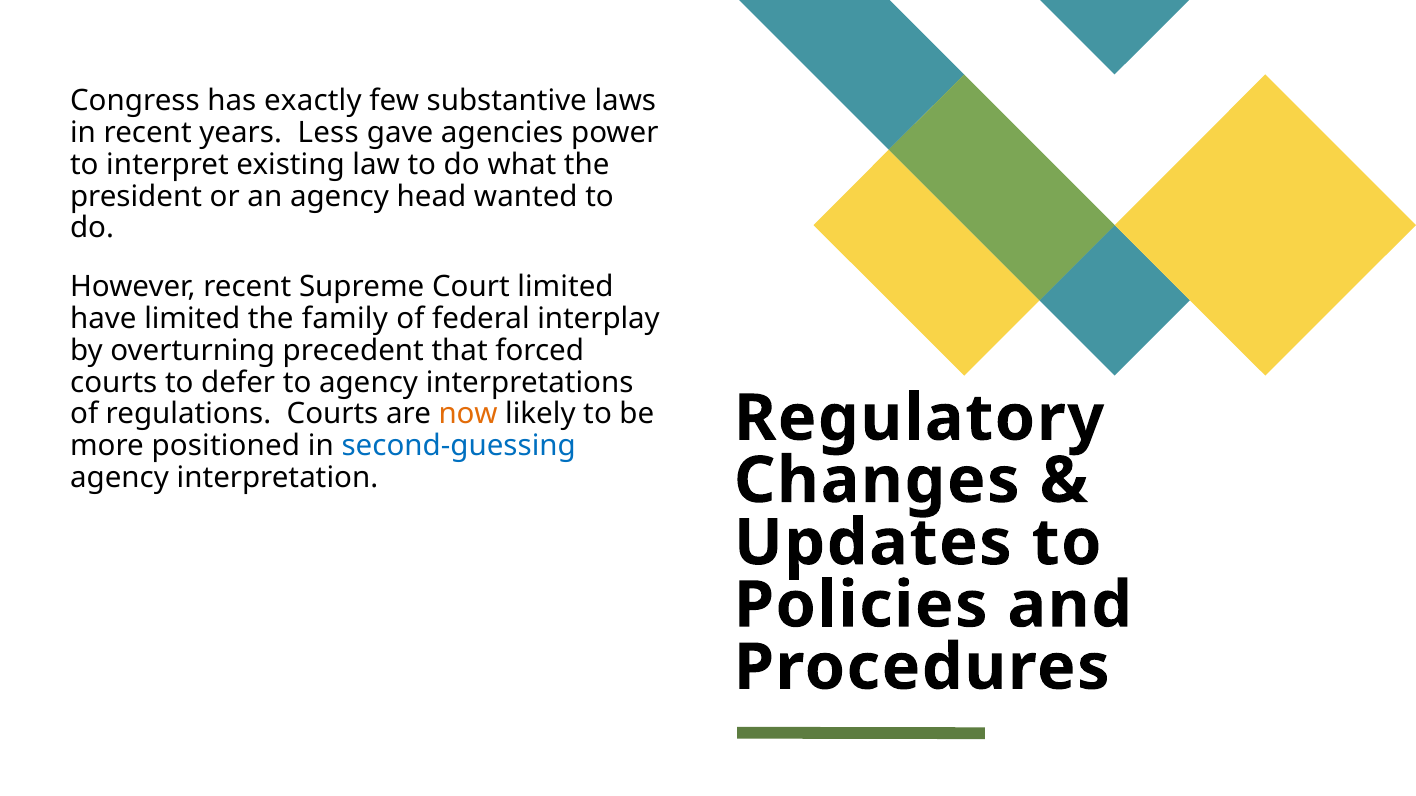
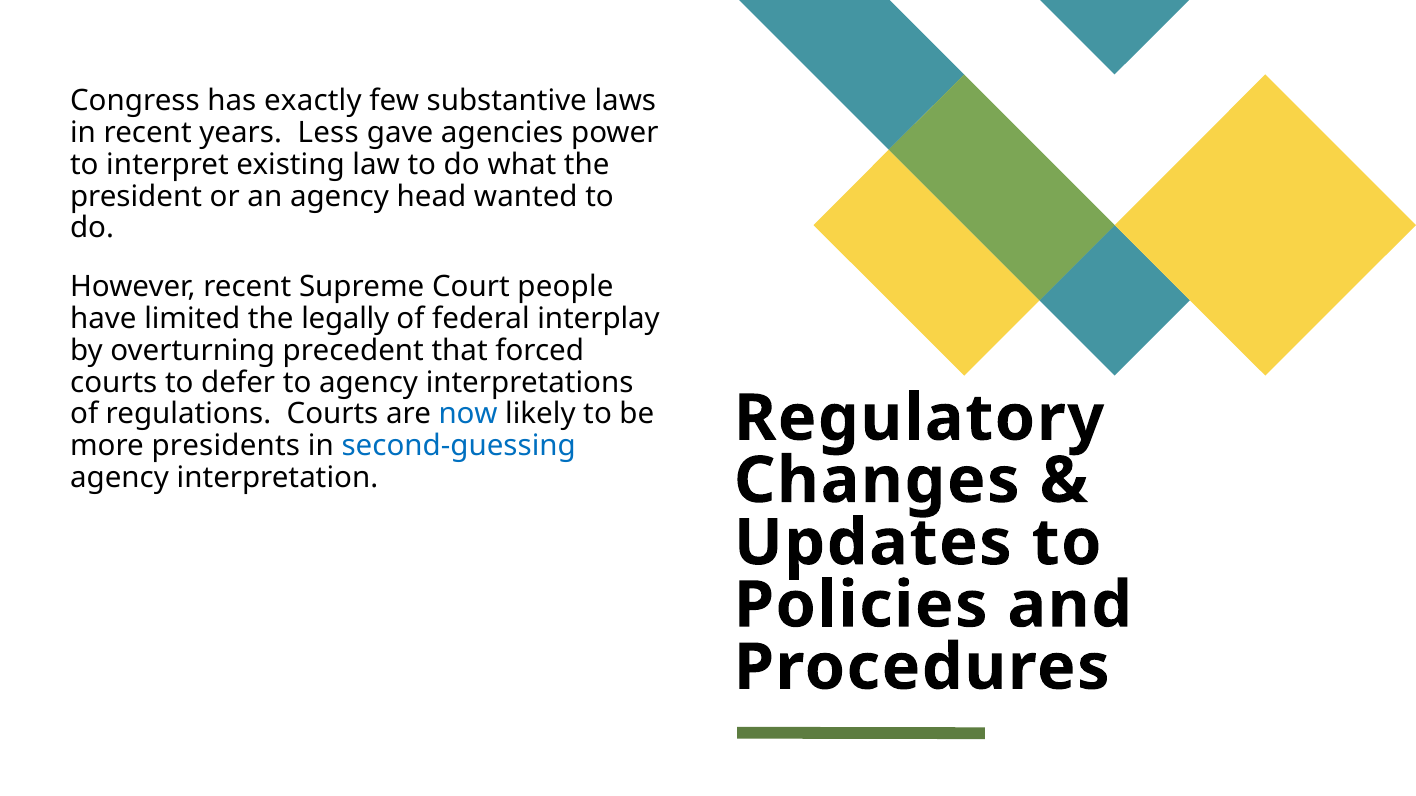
Court limited: limited -> people (565, 287)
family: family -> legally (345, 319)
now colour: orange -> blue (468, 414)
positioned: positioned -> presidents (226, 446)
